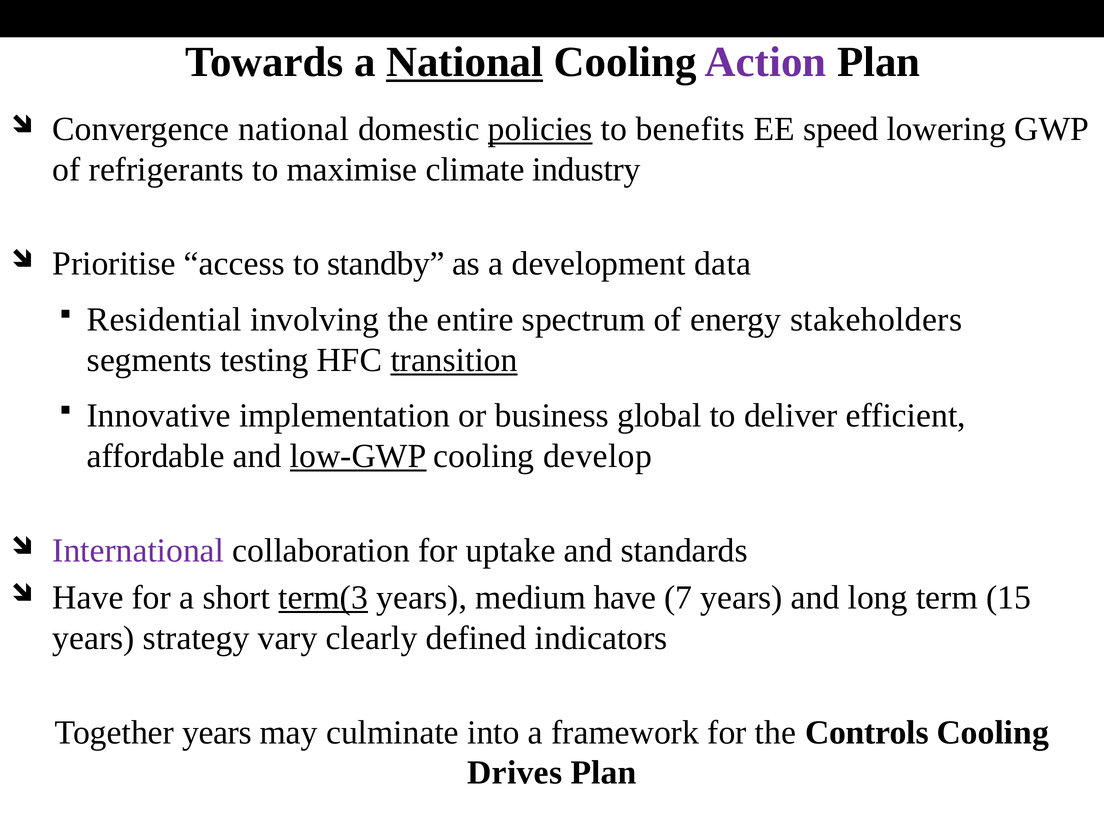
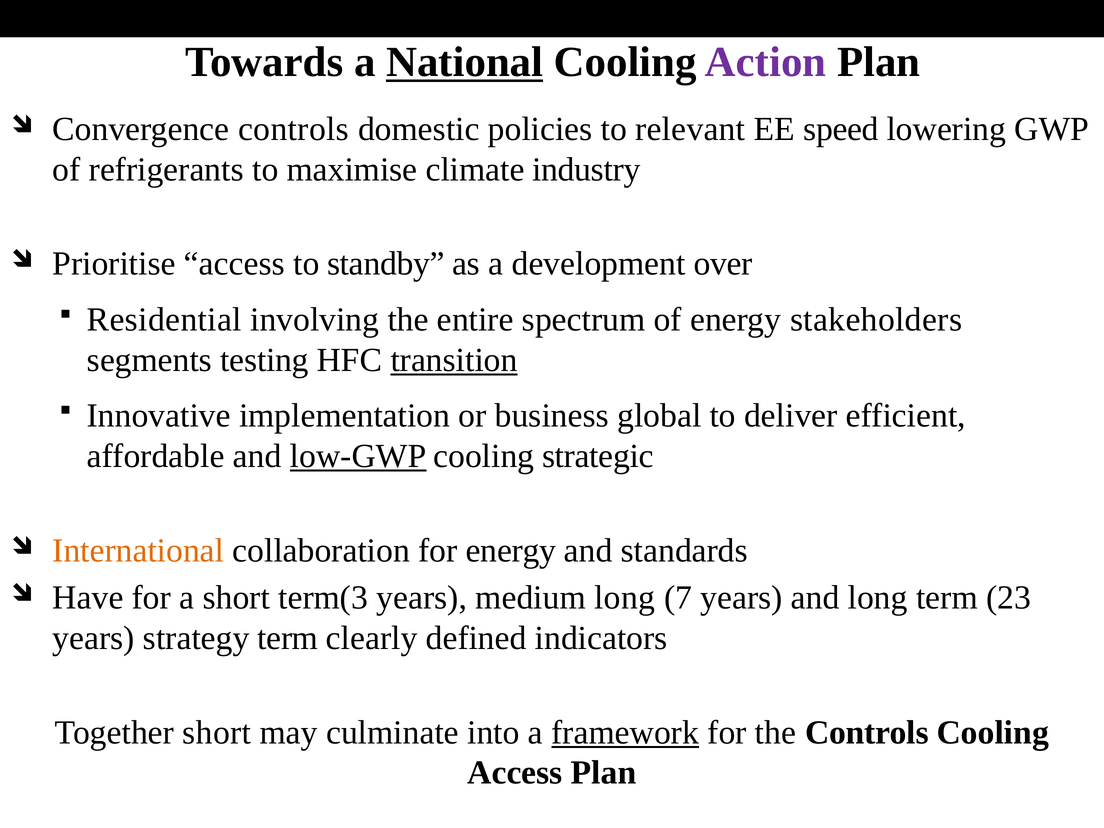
Convergence national: national -> controls (294, 129)
policies underline: present -> none (540, 129)
benefits: benefits -> relevant (690, 129)
data: data -> over (723, 264)
develop: develop -> strategic (598, 456)
International colour: purple -> orange (138, 551)
for uptake: uptake -> energy (511, 551)
term(3 underline: present -> none (323, 598)
medium have: have -> long (625, 598)
15: 15 -> 23 (1008, 598)
strategy vary: vary -> term (288, 638)
Together years: years -> short (217, 732)
framework underline: none -> present (625, 732)
Drives: Drives -> Access (515, 773)
